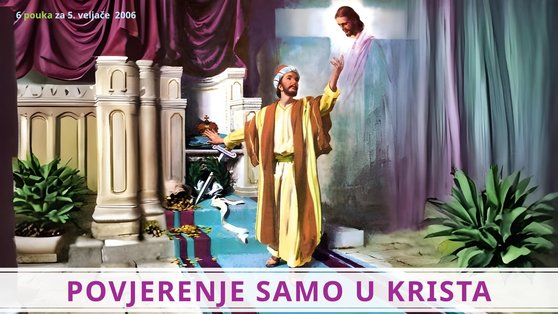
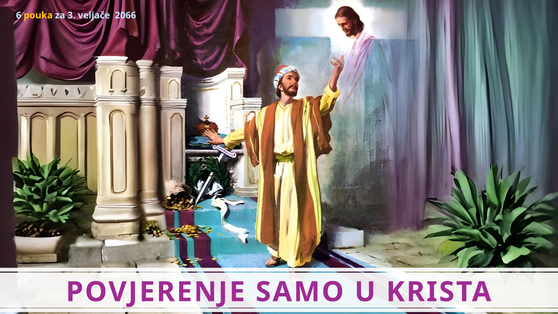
pouka colour: light green -> yellow (38, 15)
5: 5 -> 3 (71, 15)
2006: 2006 -> 2066 (125, 15)
